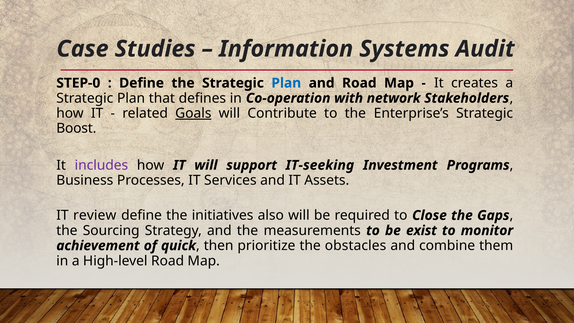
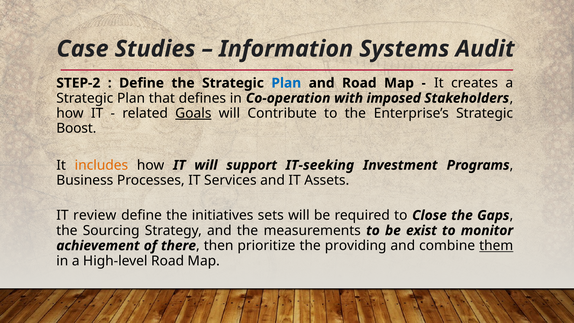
STEP-0: STEP-0 -> STEP-2 (78, 83)
network: network -> imposed (394, 98)
includes colour: purple -> orange (101, 165)
also: also -> sets (271, 215)
quick: quick -> there (178, 246)
obstacles: obstacles -> providing (356, 246)
them underline: none -> present (496, 246)
